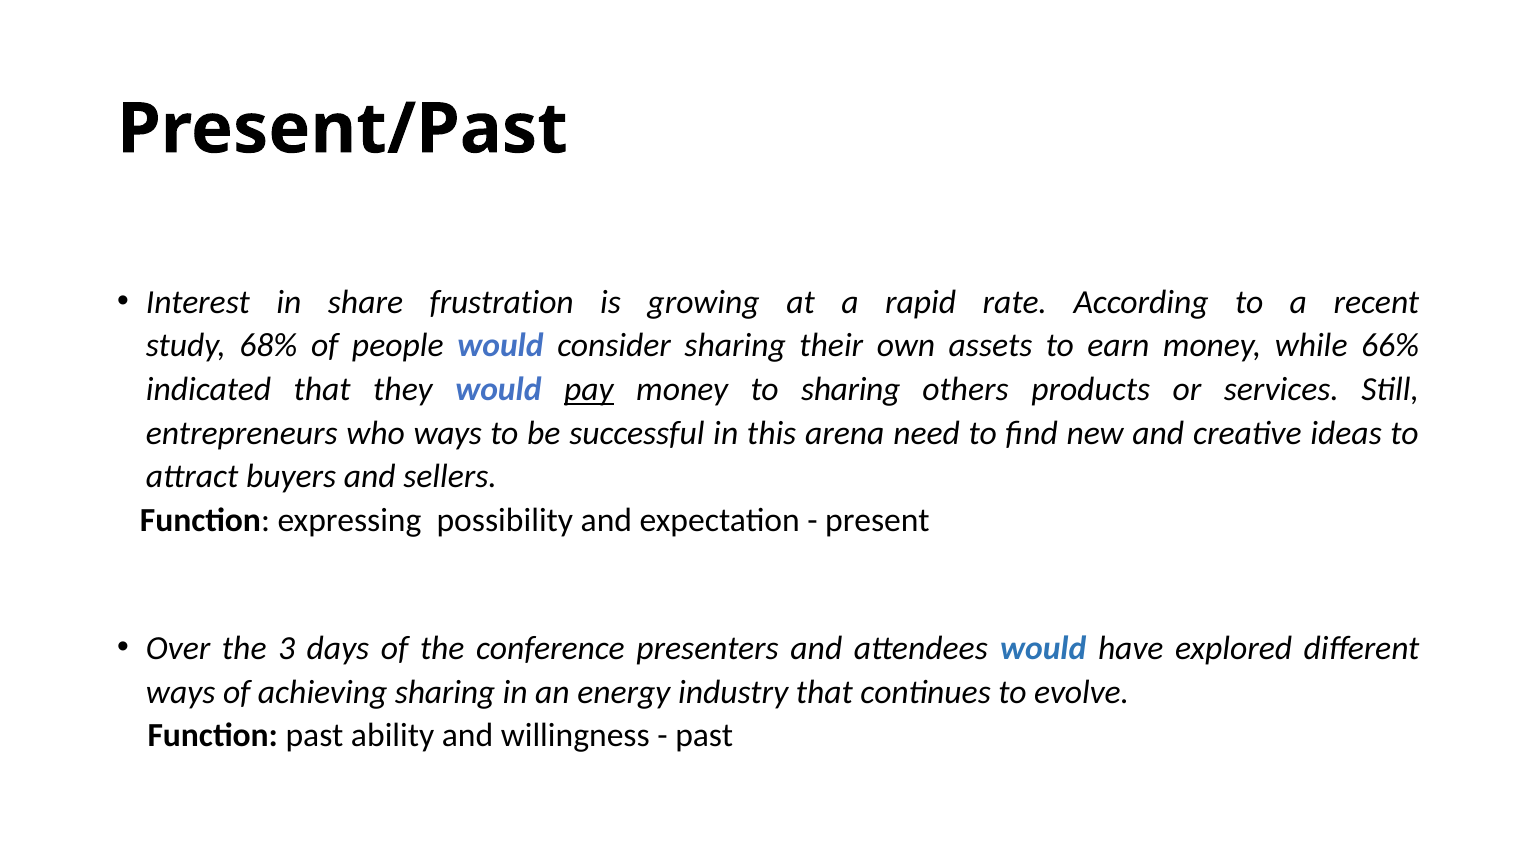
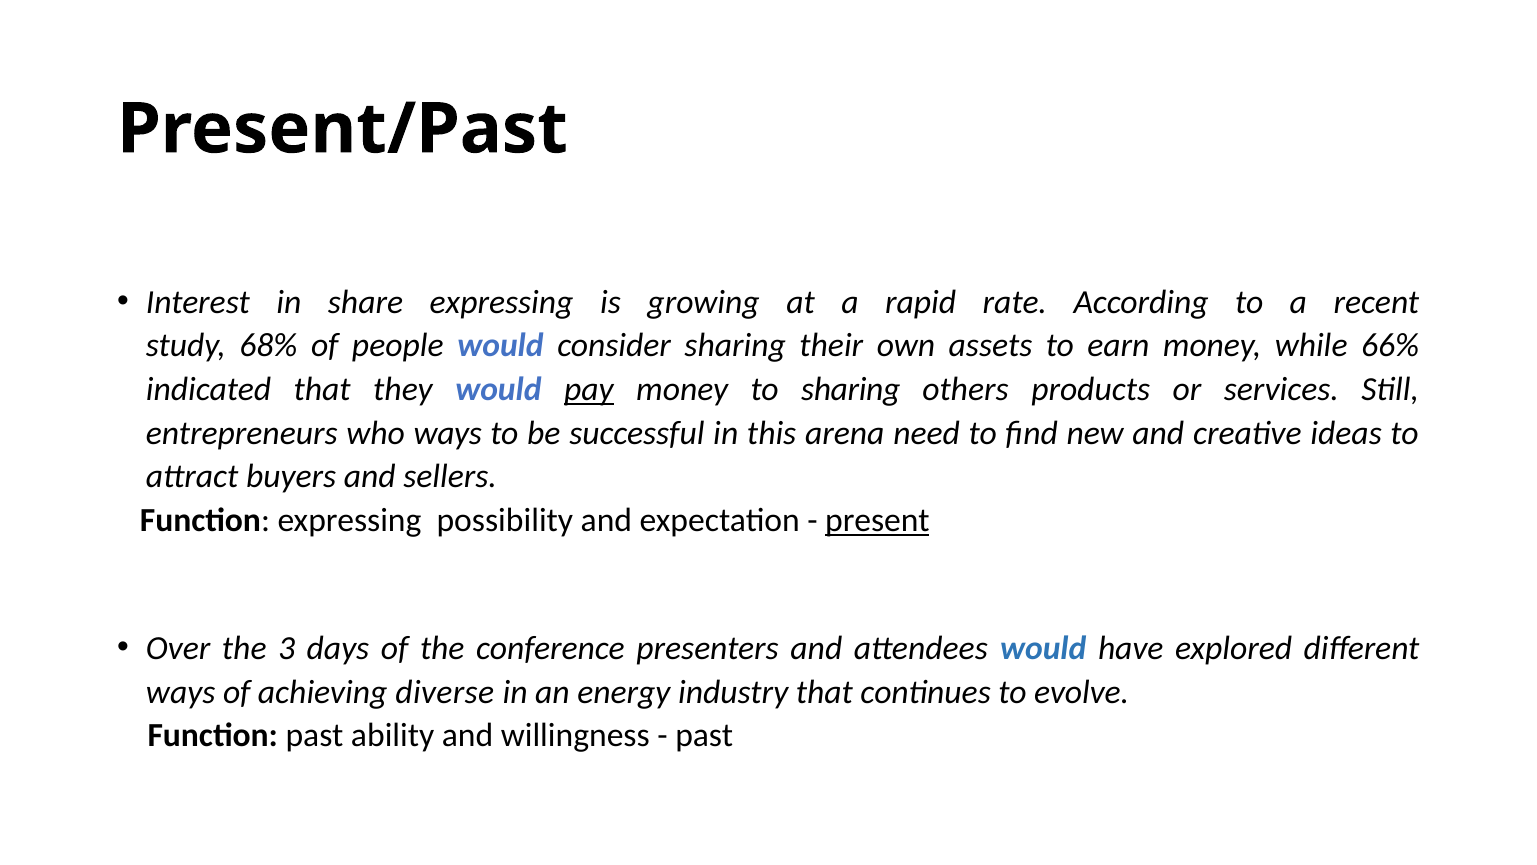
share frustration: frustration -> expressing (502, 302)
present underline: none -> present (877, 520)
achieving sharing: sharing -> diverse (445, 692)
